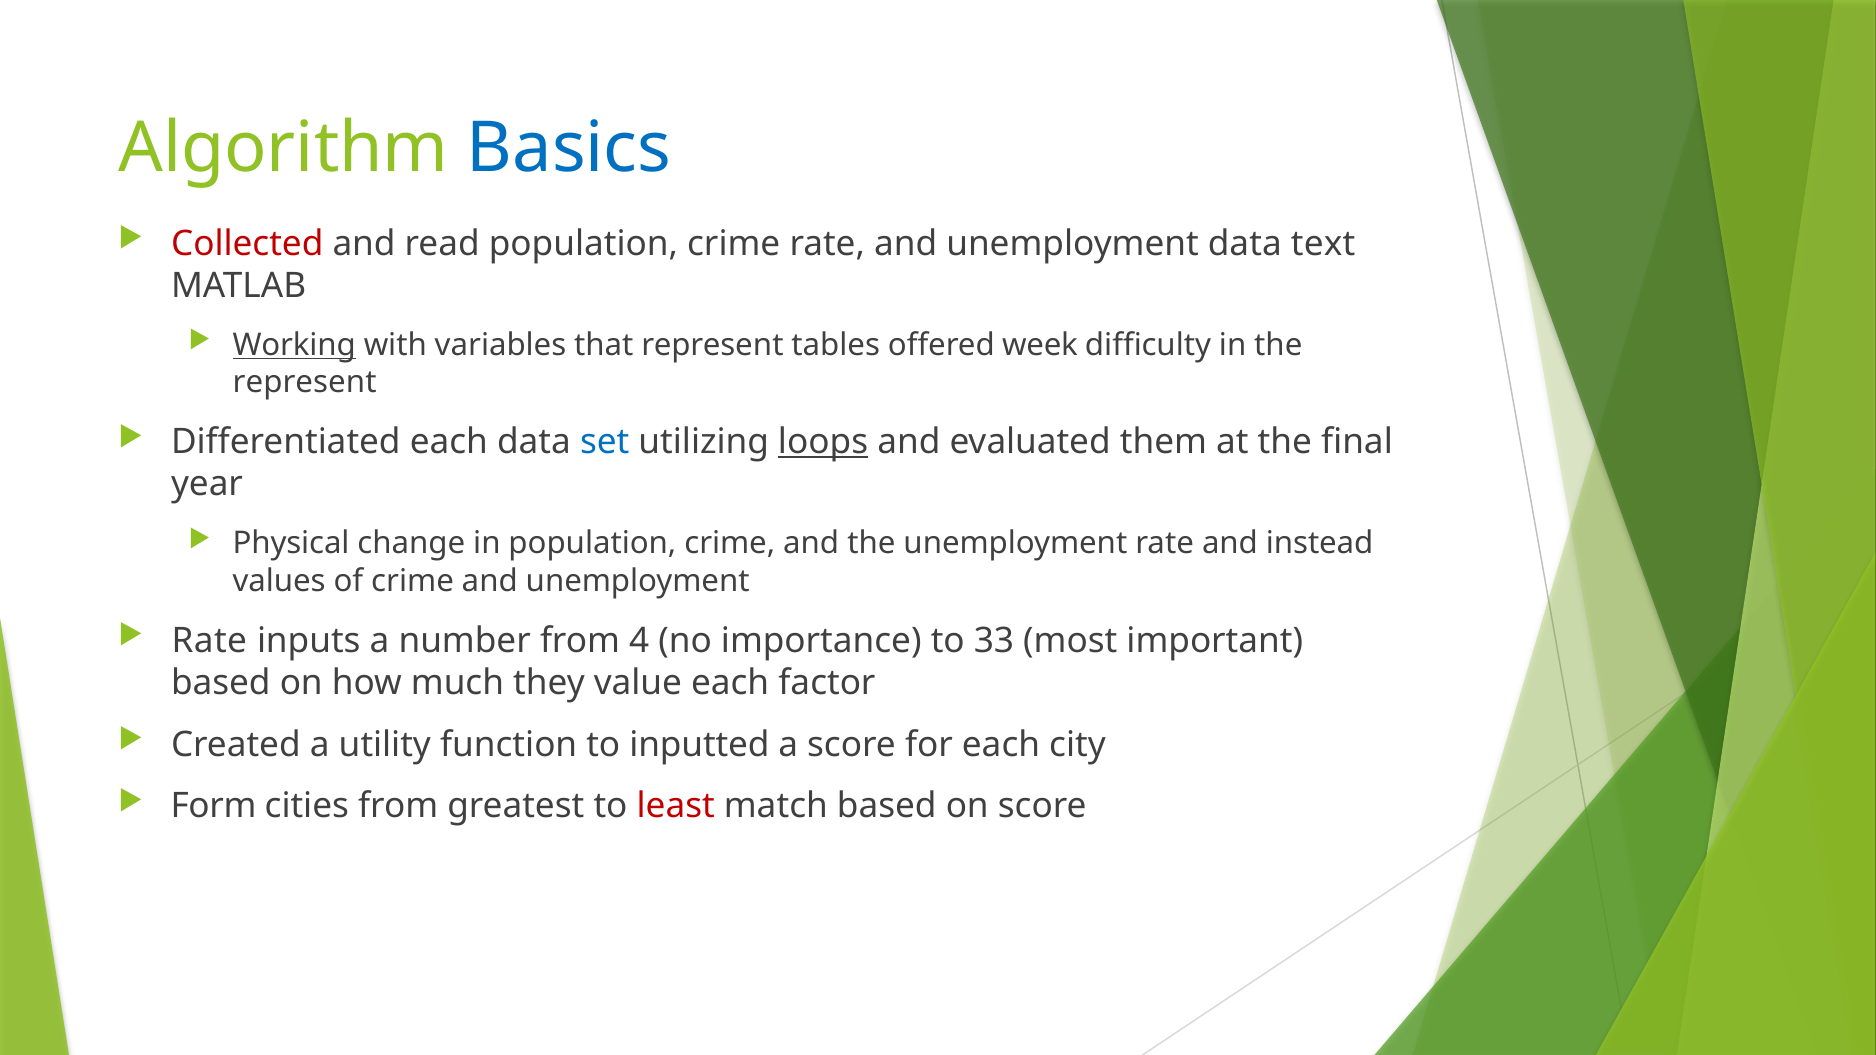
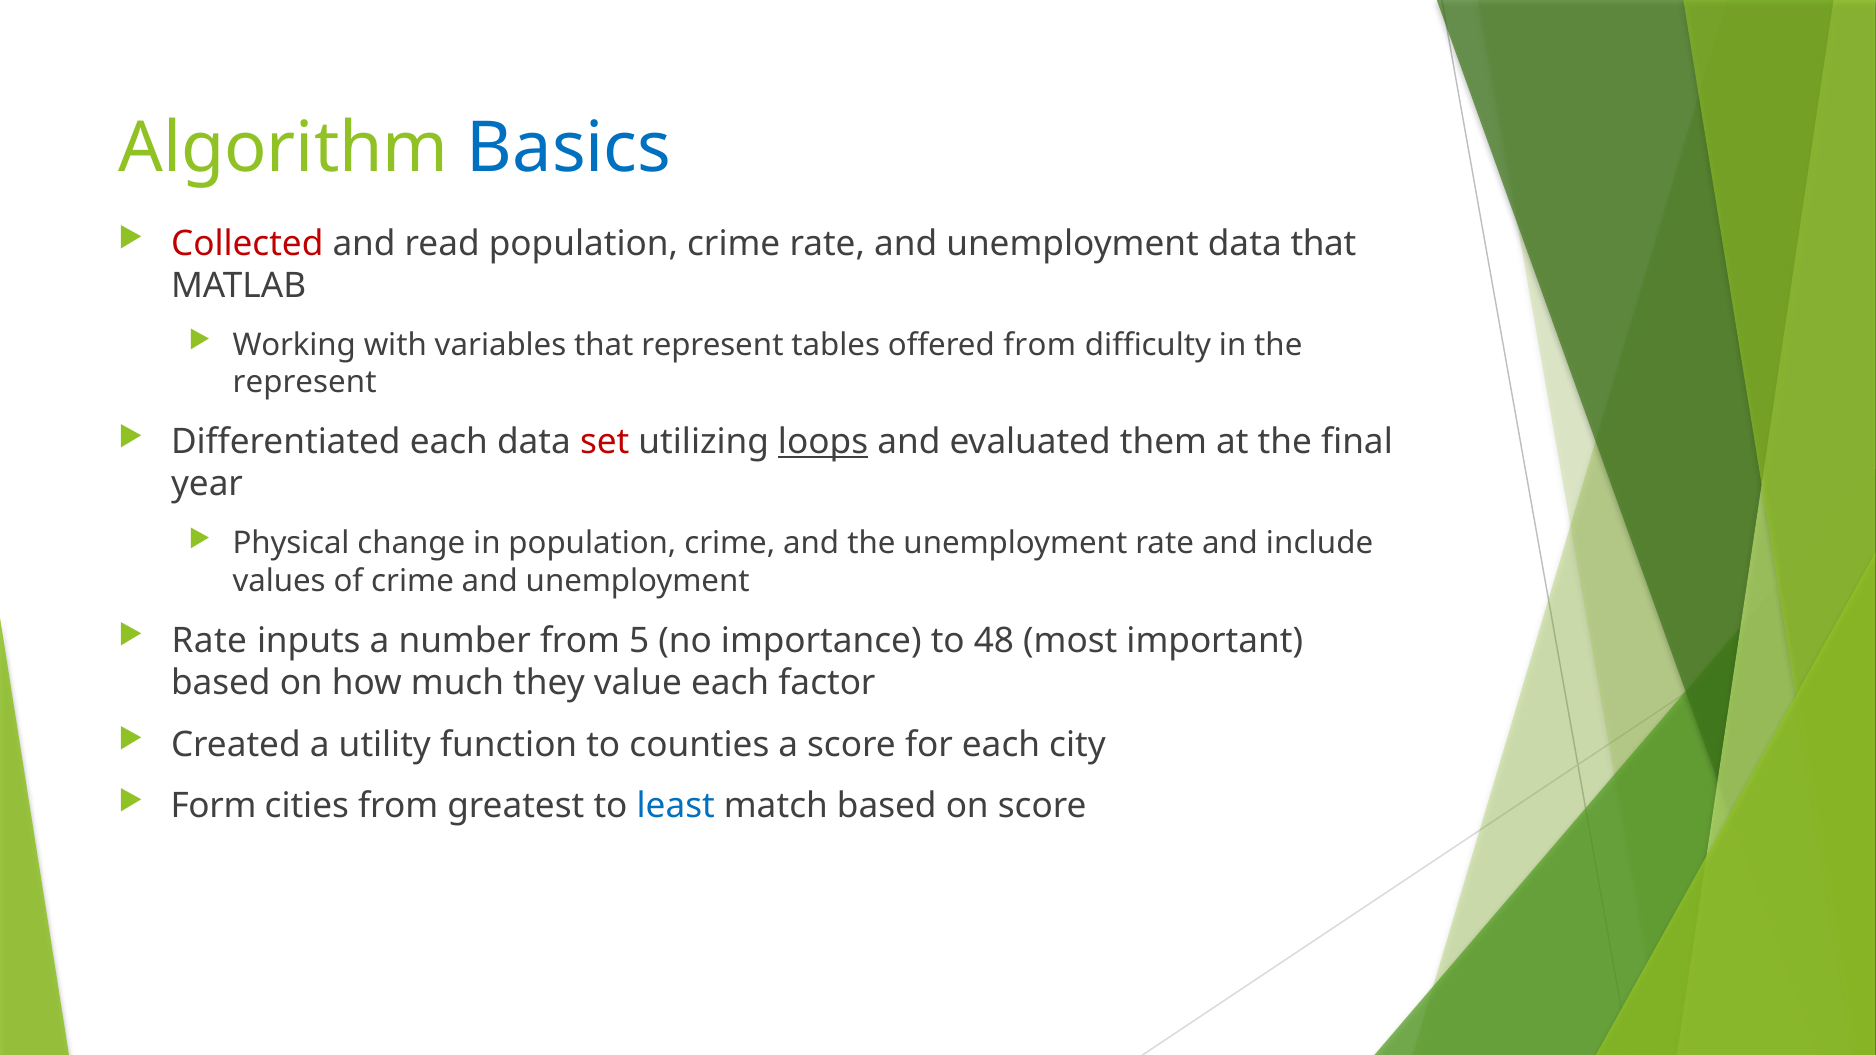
data text: text -> that (1323, 244)
Working underline: present -> none (294, 345)
offered week: week -> from (1040, 345)
set colour: blue -> red (605, 442)
instead: instead -> include (1320, 544)
4: 4 -> 5 (639, 641)
33: 33 -> 48 (994, 641)
inputted: inputted -> counties (699, 745)
least colour: red -> blue (676, 806)
